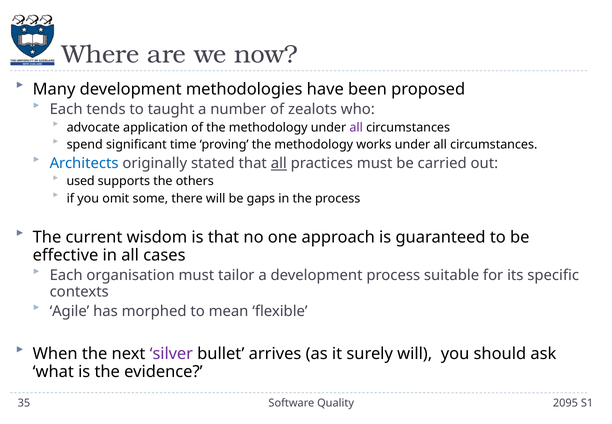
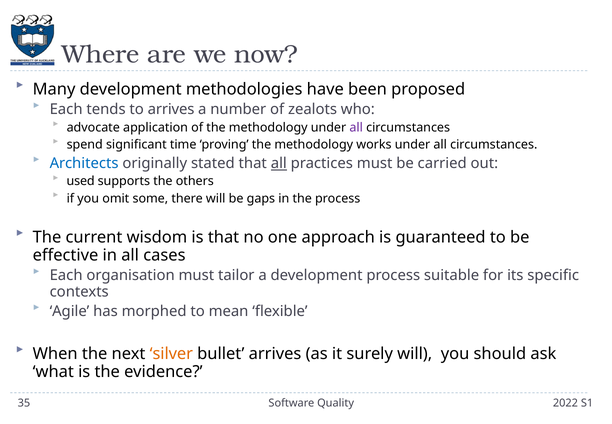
to taught: taught -> arrives (171, 109)
silver colour: purple -> orange (171, 354)
2095: 2095 -> 2022 (565, 403)
